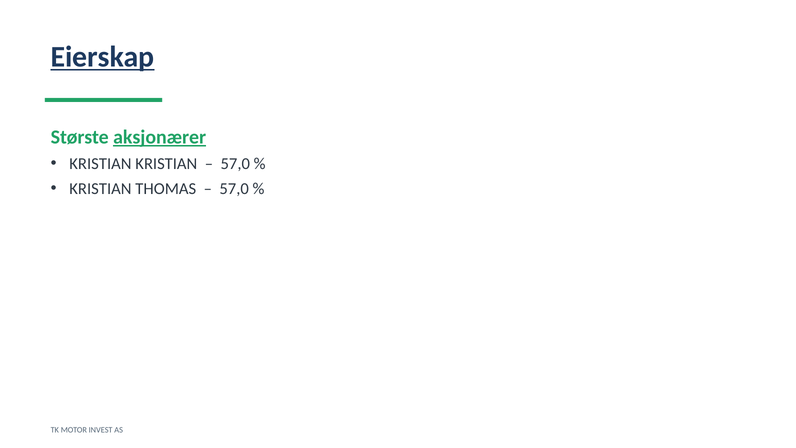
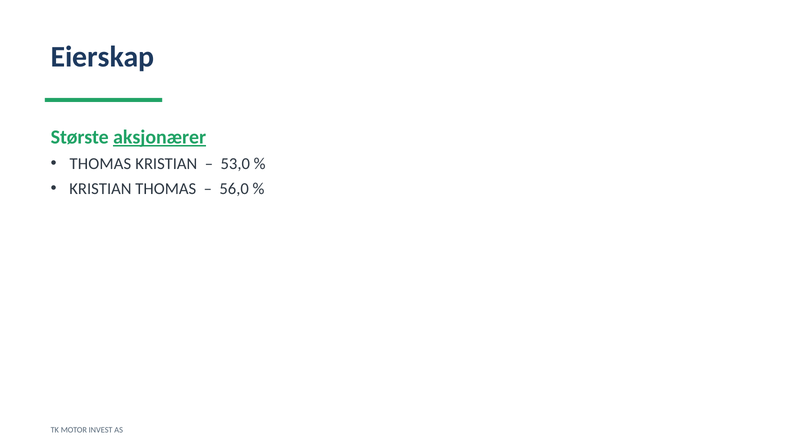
Eierskap underline: present -> none (103, 57)
KRISTIAN: KRISTIAN -> THOMAS (100, 164)
57,0: 57,0 -> 53,0 (235, 164)
57,0: 57,0 -> 56,0 (234, 189)
